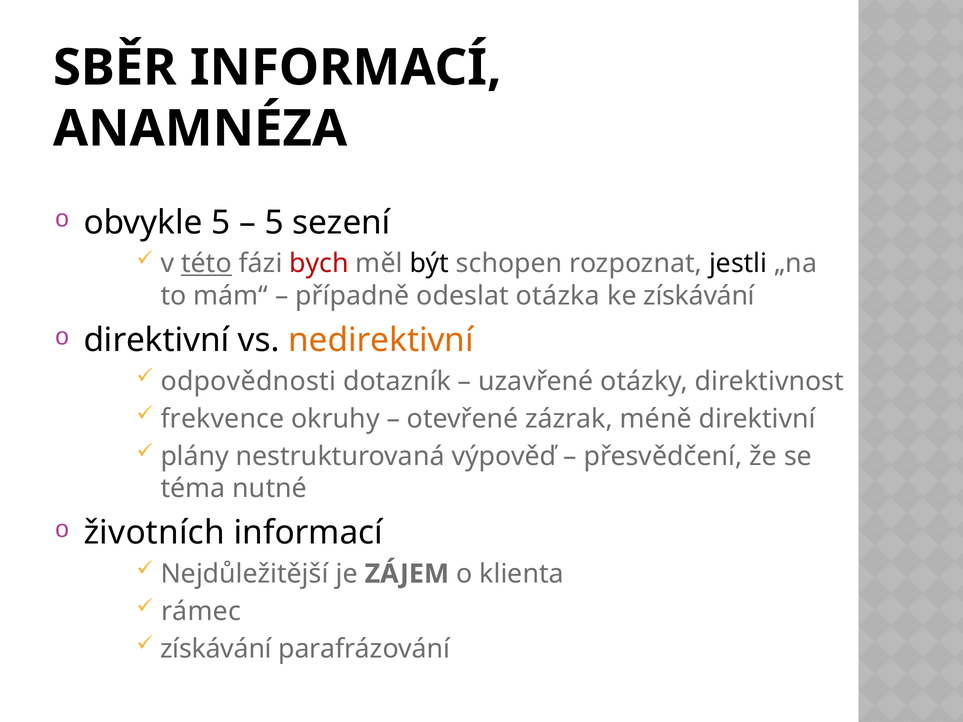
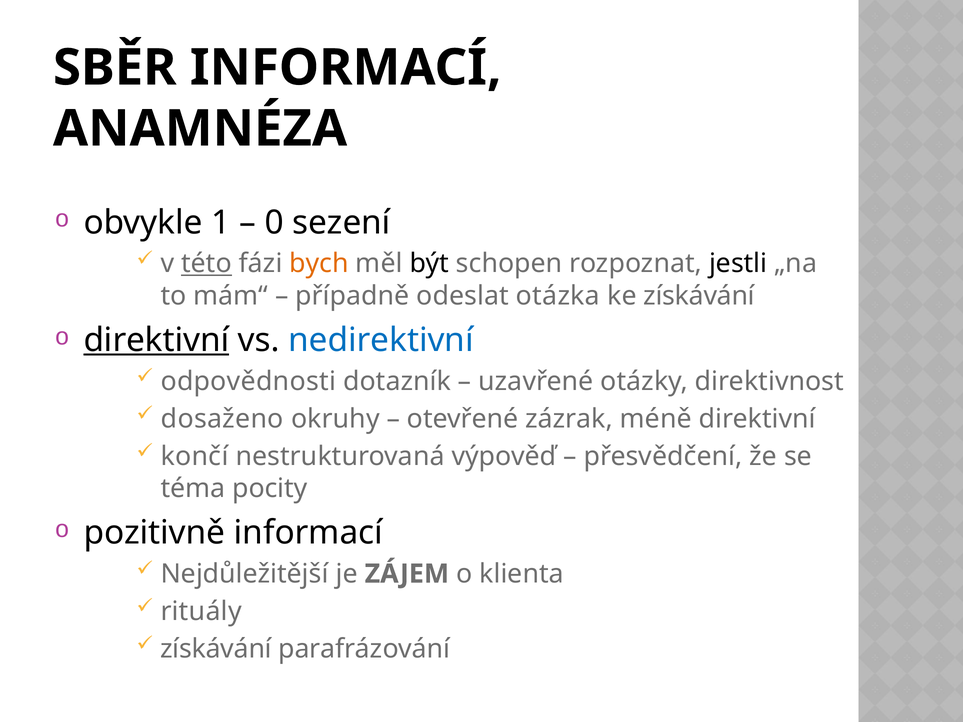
obvykle 5: 5 -> 1 (221, 223)
5: 5 -> 0 (274, 223)
bych colour: red -> orange (319, 264)
direktivní underline: none -> present (156, 340)
nedirektivní colour: orange -> blue (381, 340)
frekvence: frekvence -> dosaženo (222, 419)
plány: plány -> končí (195, 456)
nutné: nutné -> pocity (270, 488)
životních: životních -> pozitivně (154, 533)
rámec: rámec -> rituály (201, 612)
